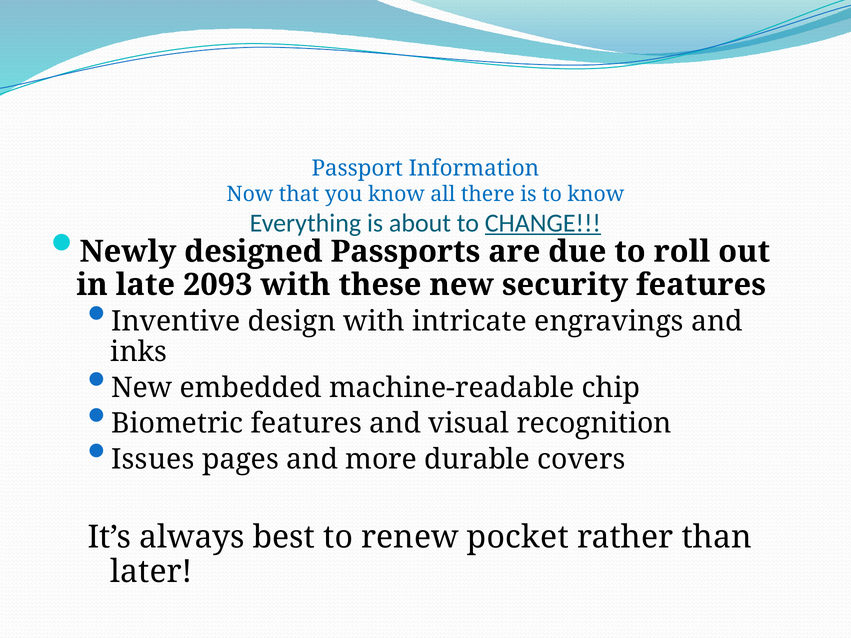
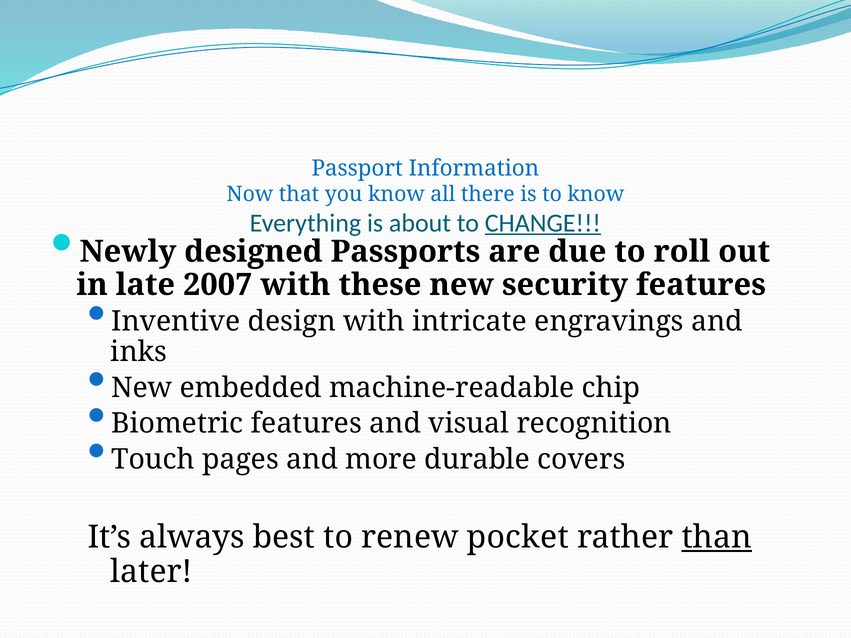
2093: 2093 -> 2007 (218, 285)
Issues: Issues -> Touch (153, 459)
than underline: none -> present (717, 537)
